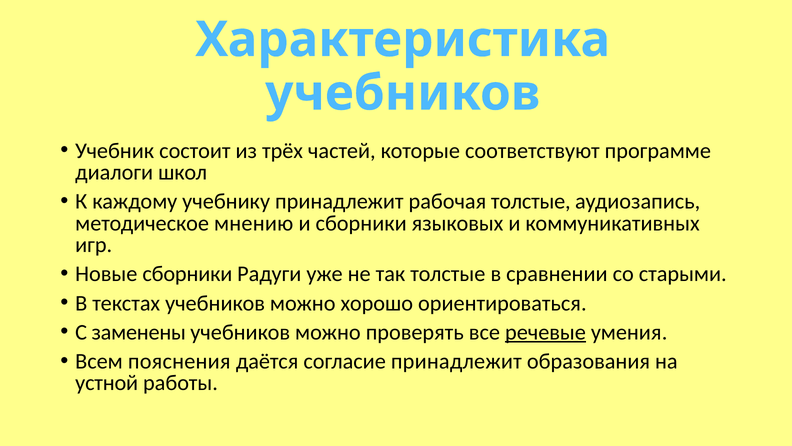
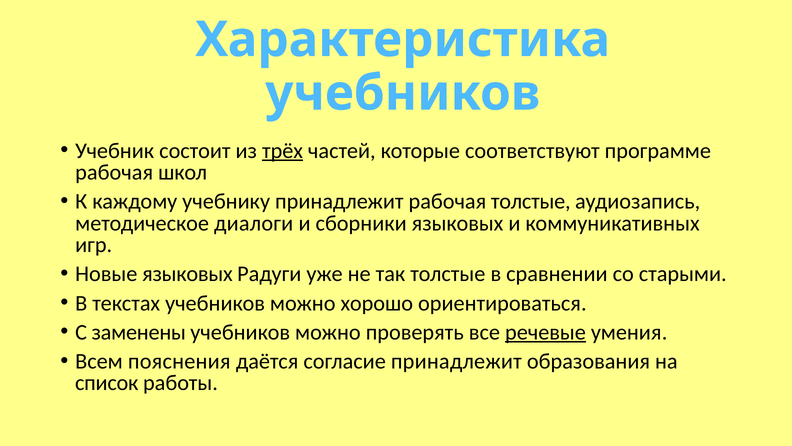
трёх underline: none -> present (283, 151)
диалоги: диалоги -> рабочая (114, 172)
мнению: мнению -> диалоги (254, 223)
Новые сборники: сборники -> языковых (187, 274)
устной: устной -> список (107, 383)
